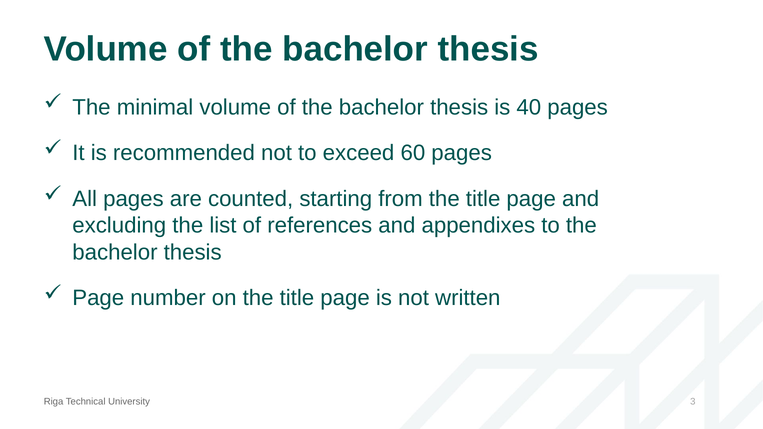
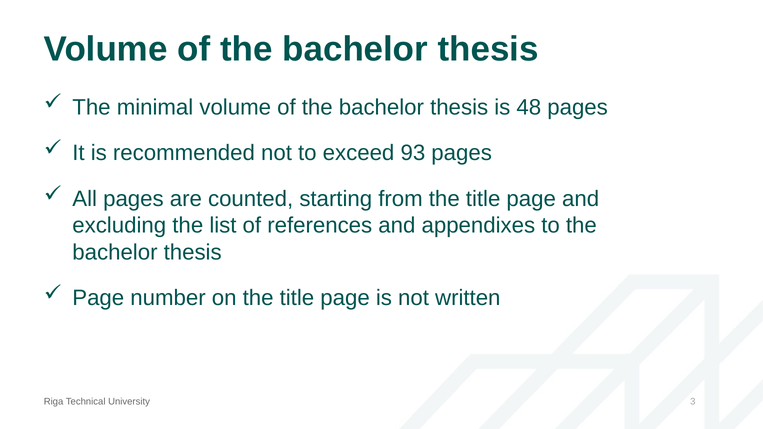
40: 40 -> 48 (529, 107)
60: 60 -> 93 (413, 153)
